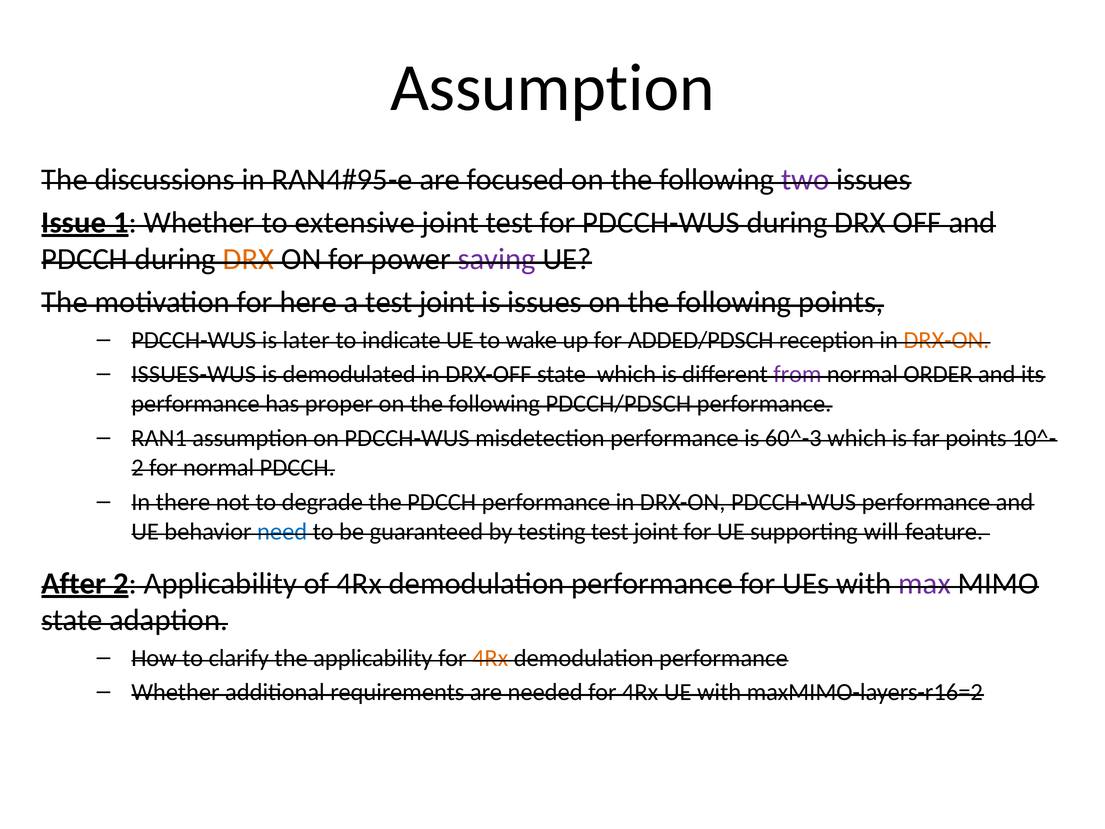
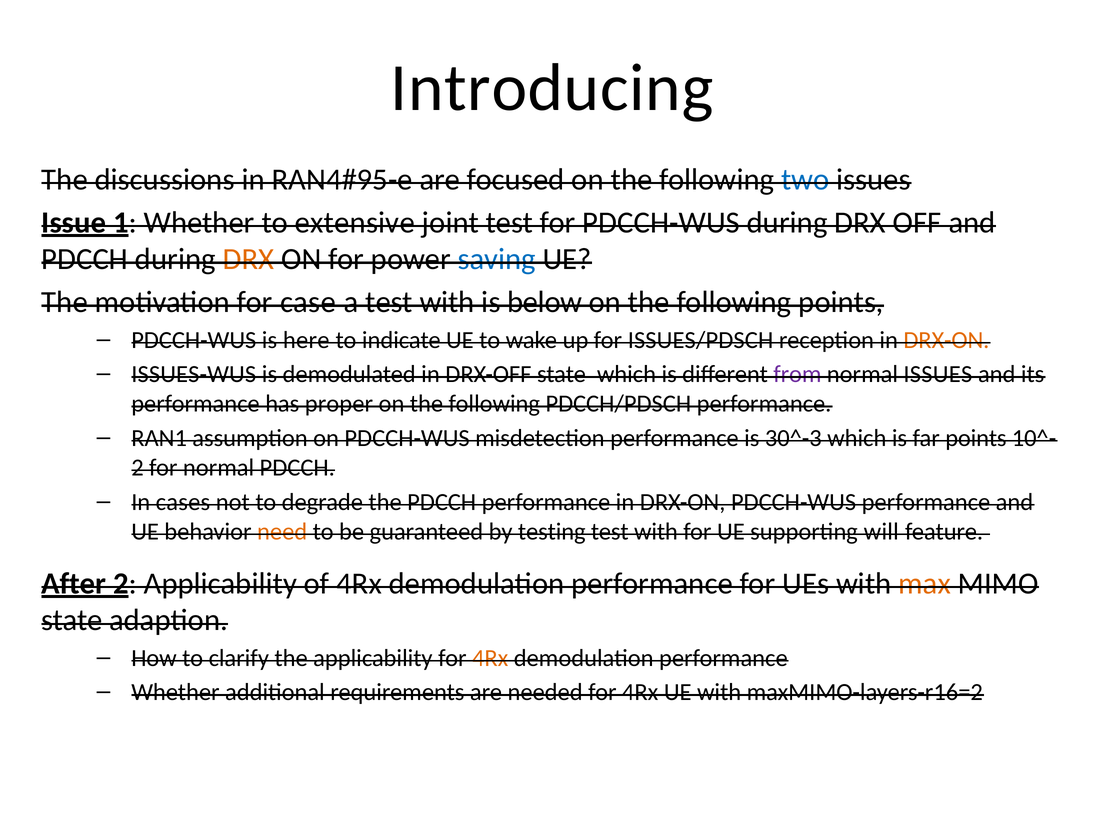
Assumption: Assumption -> Introducing (552, 88)
two colour: purple -> blue (805, 179)
saving colour: purple -> blue (497, 259)
here: here -> case (308, 302)
a test joint: joint -> with (447, 302)
is issues: issues -> below (545, 302)
later: later -> here (306, 340)
ADDED/PDSCH: ADDED/PDSCH -> ISSUES/PDSCH (701, 340)
normal ORDER: ORDER -> ISSUES (938, 374)
60^-3: 60^-3 -> 30^-3 (793, 438)
there: there -> cases (183, 502)
need colour: blue -> orange (282, 531)
joint: joint -> with (656, 531)
max colour: purple -> orange (925, 583)
